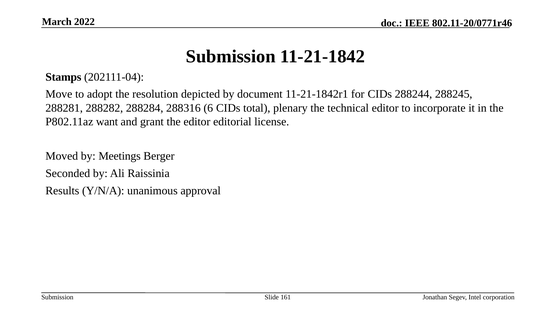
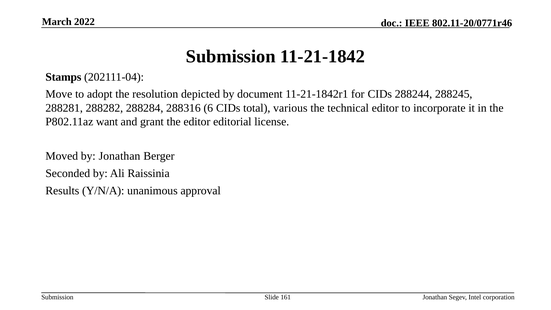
plenary: plenary -> various (290, 108)
by Meetings: Meetings -> Jonathan (119, 156)
